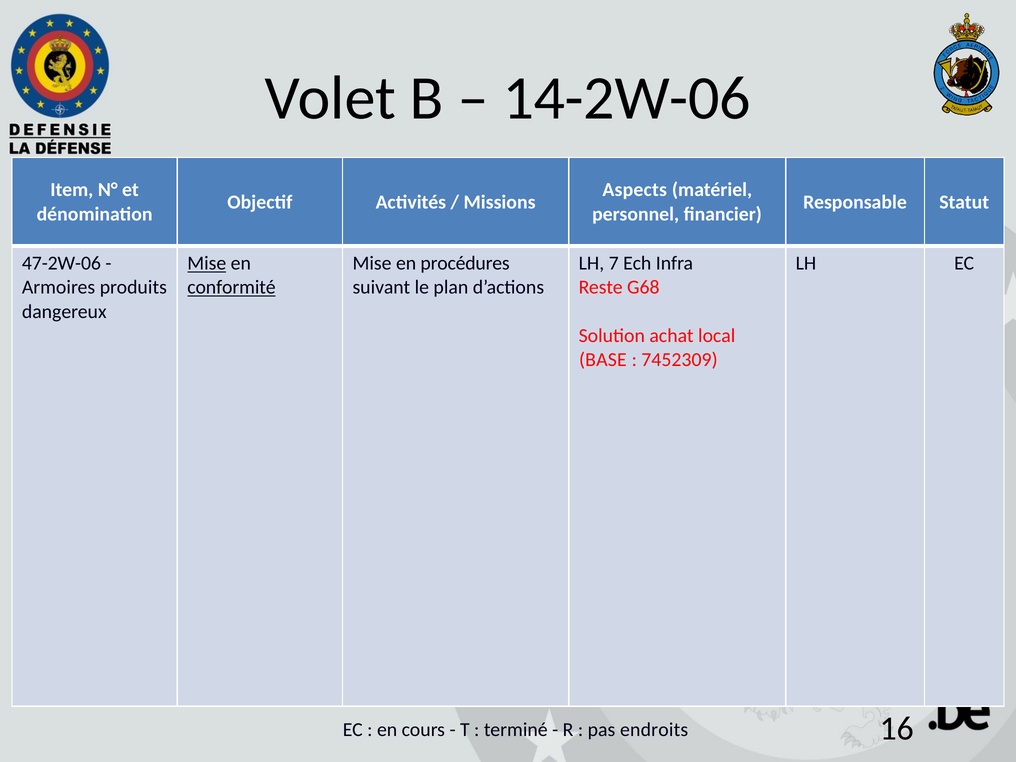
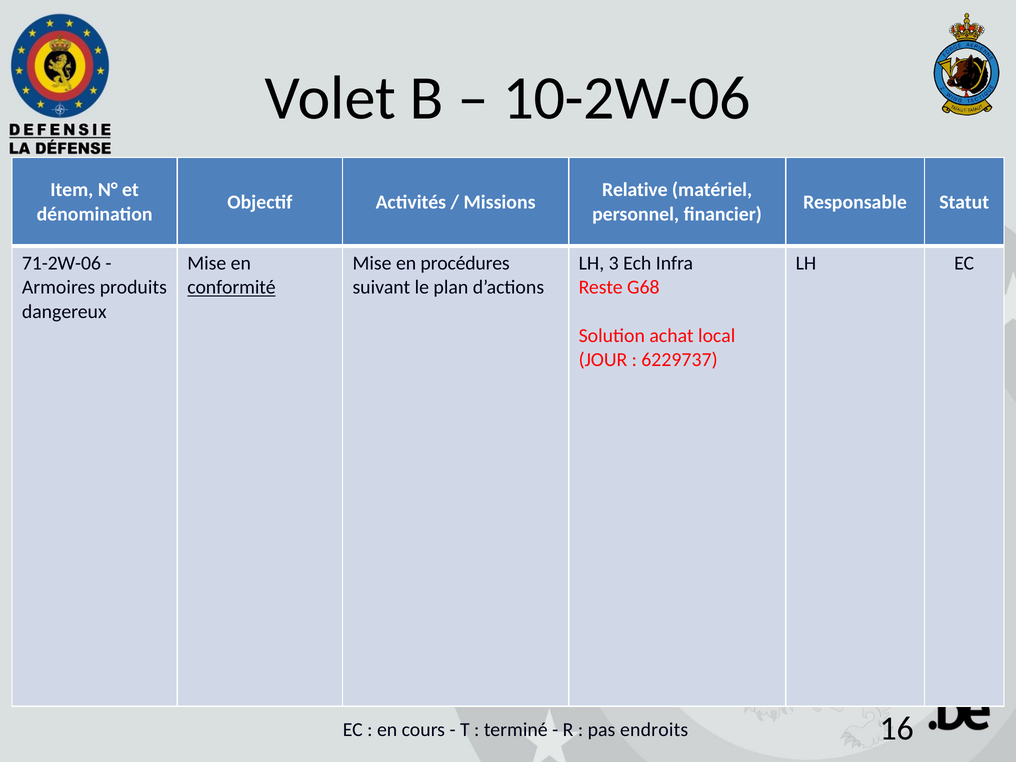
14-2W-06: 14-2W-06 -> 10-2W-06 (627, 98)
Aspects: Aspects -> Relative (635, 190)
47-2W-06: 47-2W-06 -> 71-2W-06 (61, 263)
Mise underline: present -> none (207, 263)
7: 7 -> 3 (614, 263)
BASE: BASE -> JOUR (603, 360)
7452309: 7452309 -> 6229737 (679, 360)
